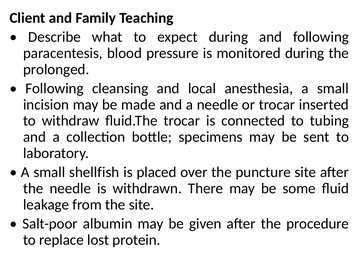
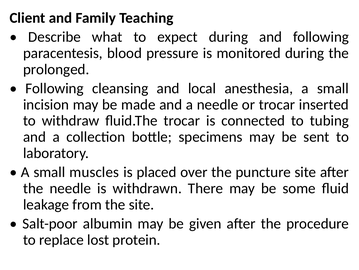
shellfish: shellfish -> muscles (94, 172)
